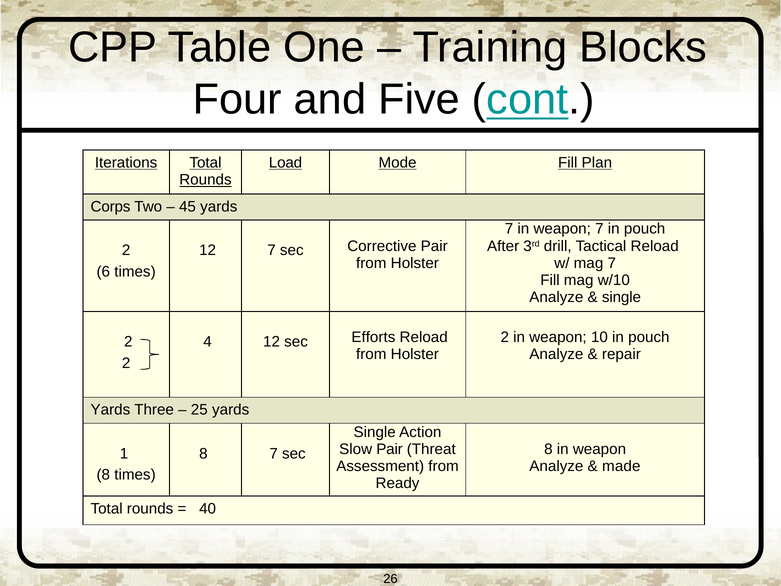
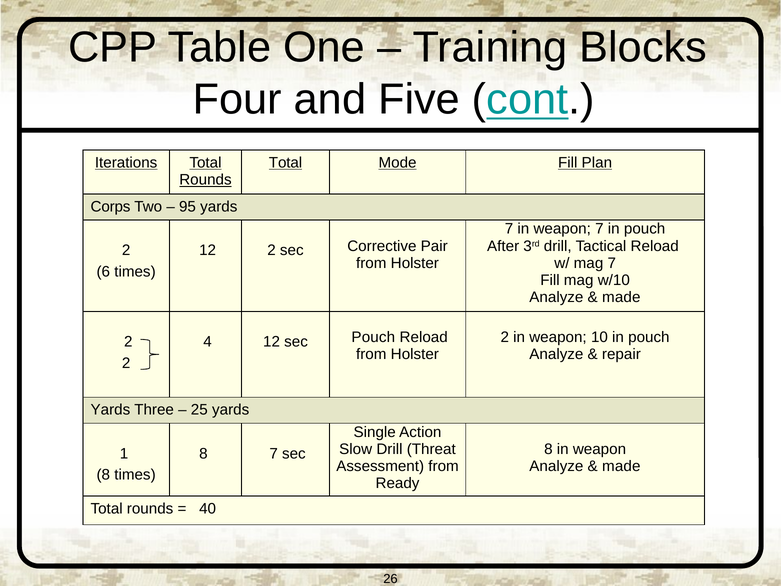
Load: Load -> Total (285, 163)
45: 45 -> 95 (187, 207)
12 7: 7 -> 2 (272, 250)
single: single -> made (621, 297)
sec Efforts: Efforts -> Pouch (373, 337)
Slow Pair: Pair -> Drill (389, 449)
